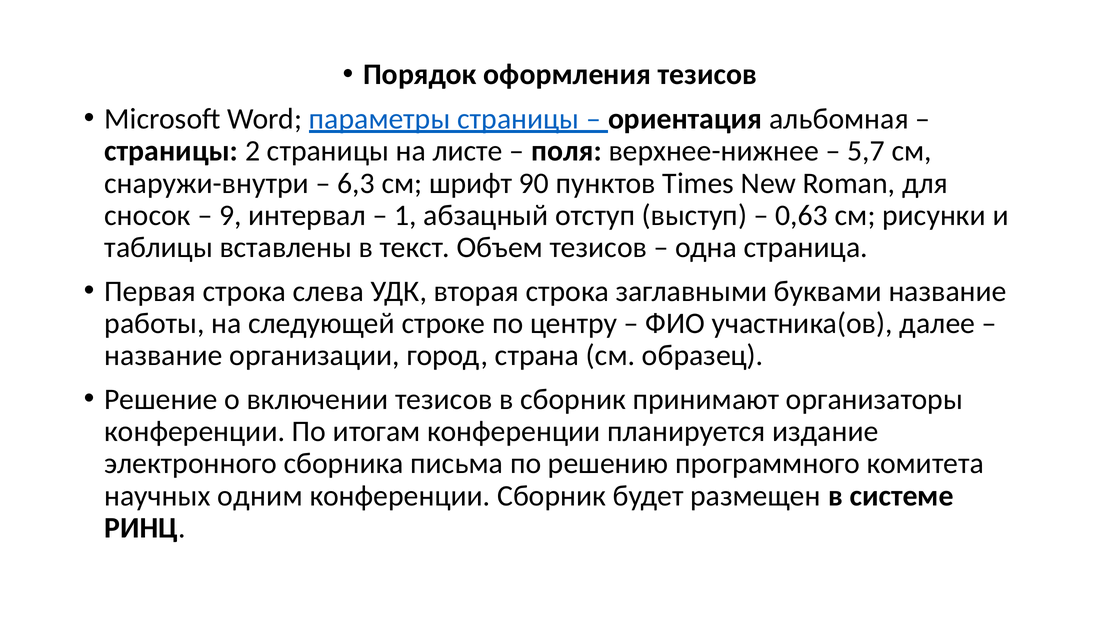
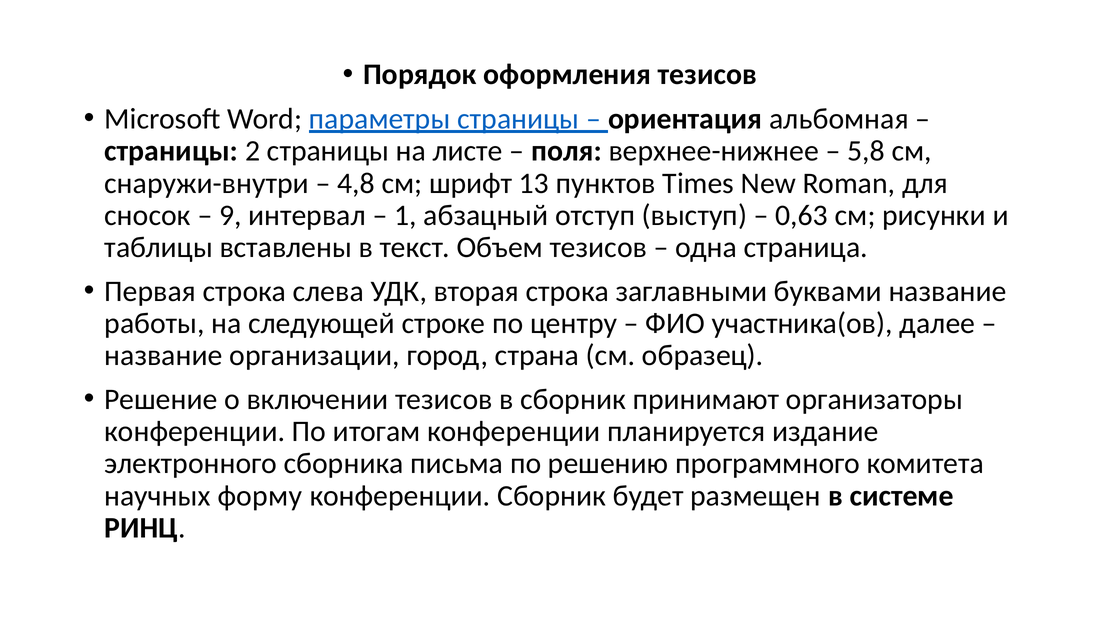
5,7: 5,7 -> 5,8 (866, 151)
6,3: 6,3 -> 4,8 (356, 183)
90: 90 -> 13 (534, 183)
одним: одним -> форму (260, 496)
